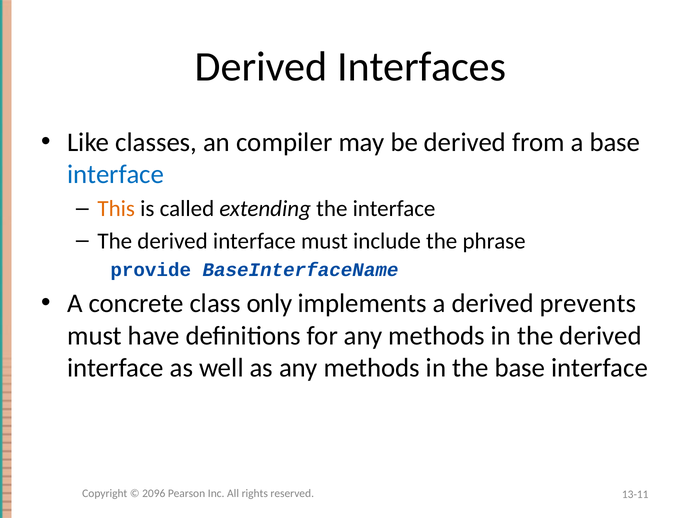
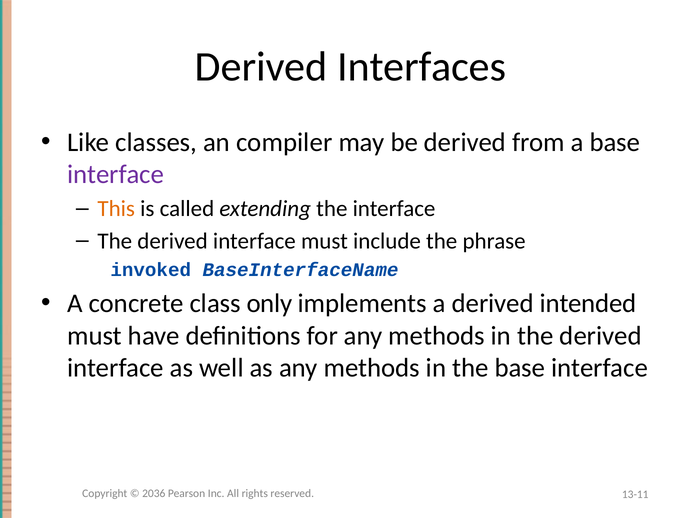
interface colour: blue -> purple (116, 174)
provide: provide -> invoked (151, 270)
prevents: prevents -> intended (588, 303)
2096: 2096 -> 2036 (154, 493)
